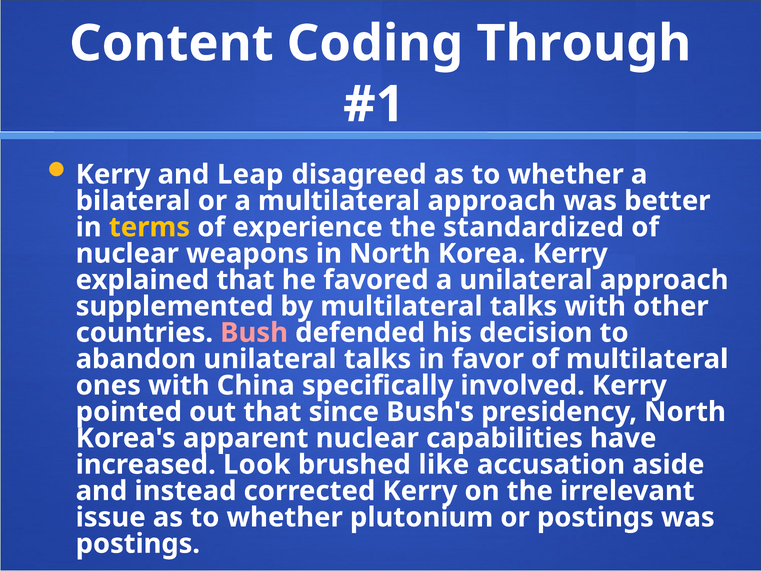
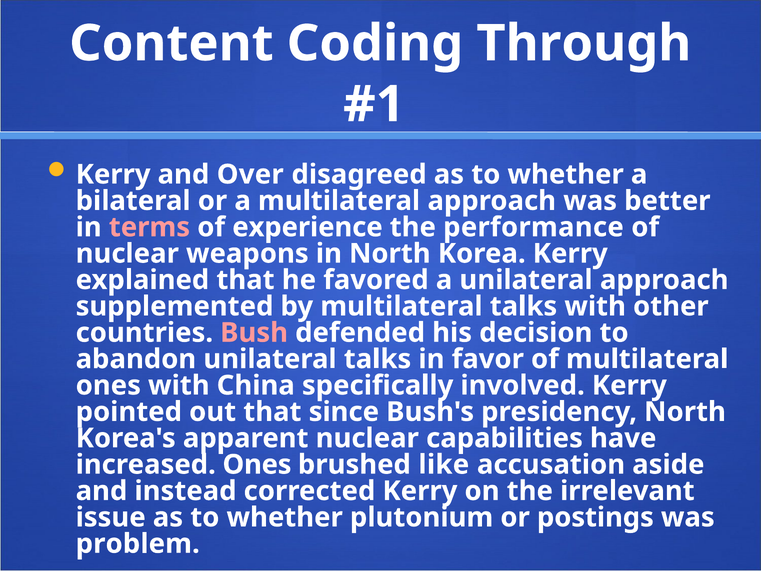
Leap: Leap -> Over (250, 174)
terms colour: yellow -> pink (149, 227)
standardized: standardized -> performance (533, 227)
increased Look: Look -> Ones (257, 464)
postings: postings -> problem (138, 543)
